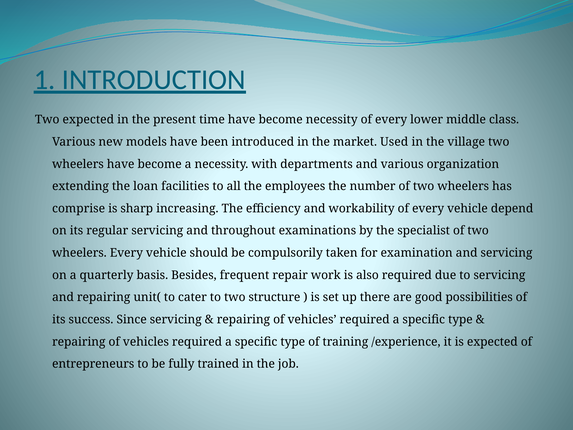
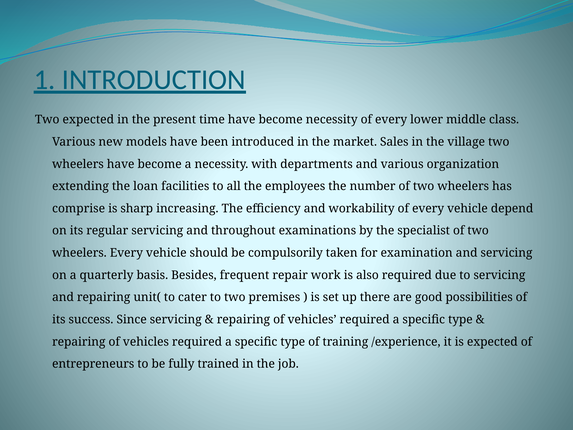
Used: Used -> Sales (394, 142)
structure: structure -> premises (274, 297)
